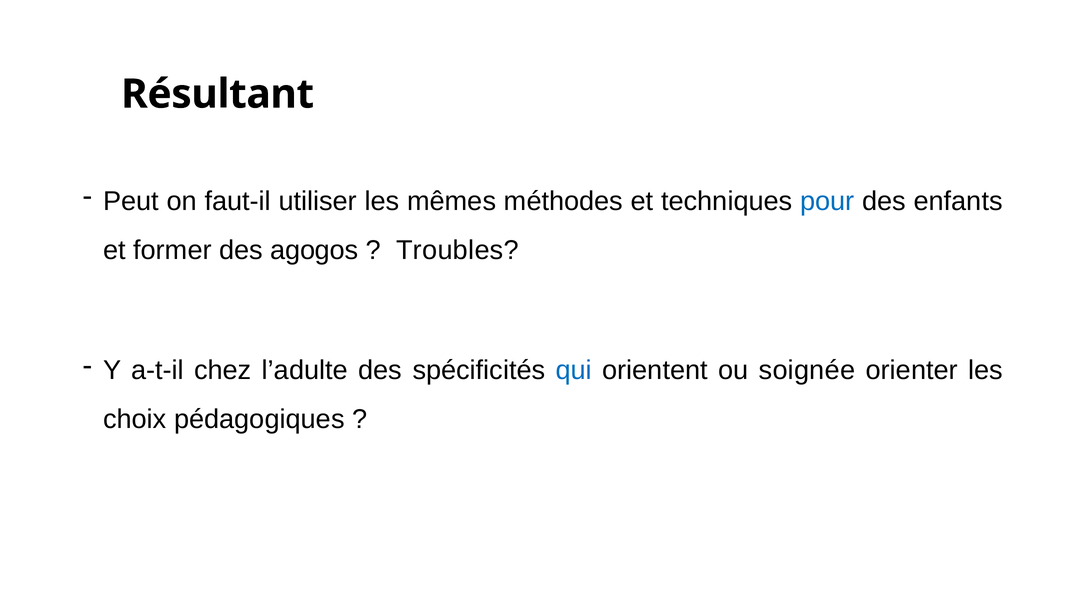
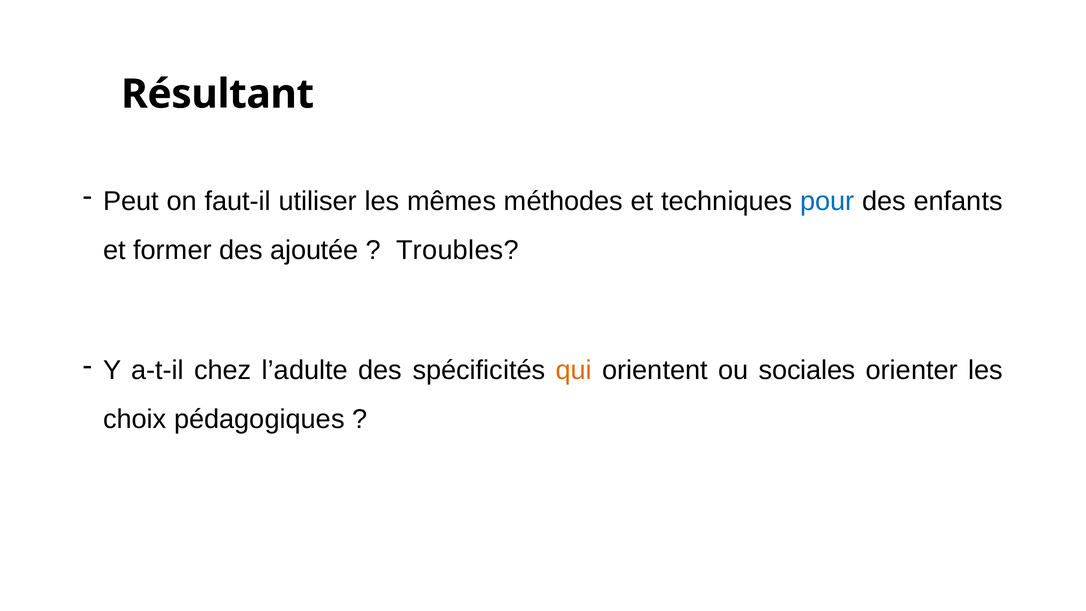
agogos: agogos -> ajoutée (314, 250)
qui colour: blue -> orange (574, 370)
soignée: soignée -> sociales (807, 370)
